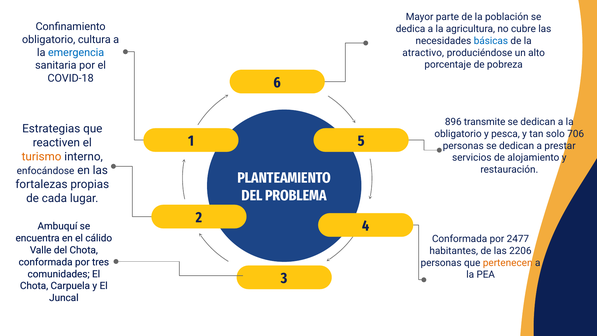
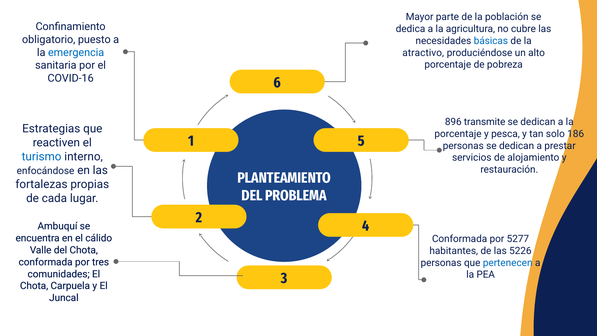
cultura: cultura -> puesto (94, 39)
COVID-18: COVID-18 -> COVID-16 (71, 78)
obligatorio: obligatorio -> porcentaje (458, 134)
706: 706 -> 186 (576, 134)
turismo colour: orange -> blue (42, 156)
2477: 2477 -> 5277 (518, 239)
2206: 2206 -> 5226 (520, 251)
pertenecen colour: orange -> blue (508, 263)
